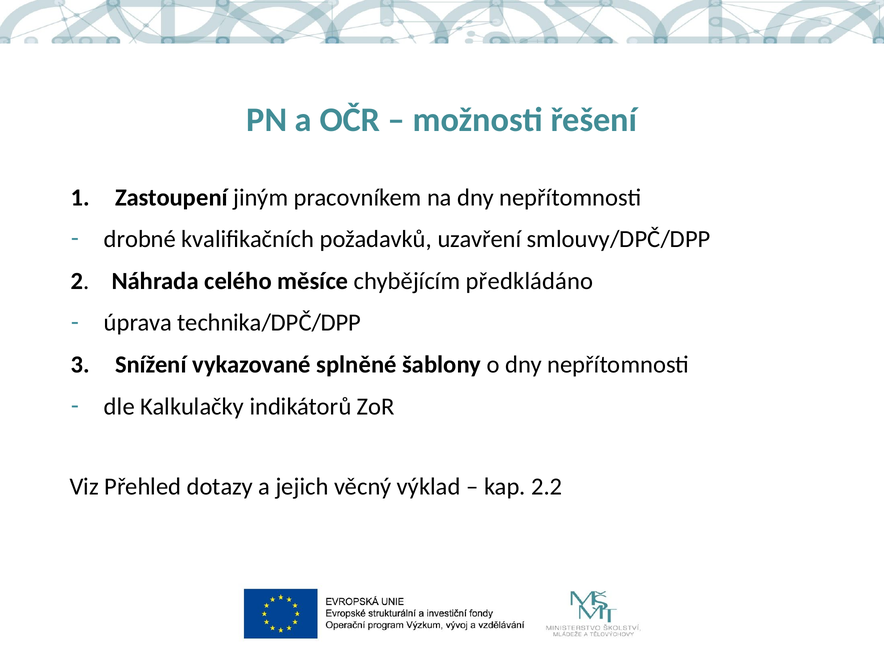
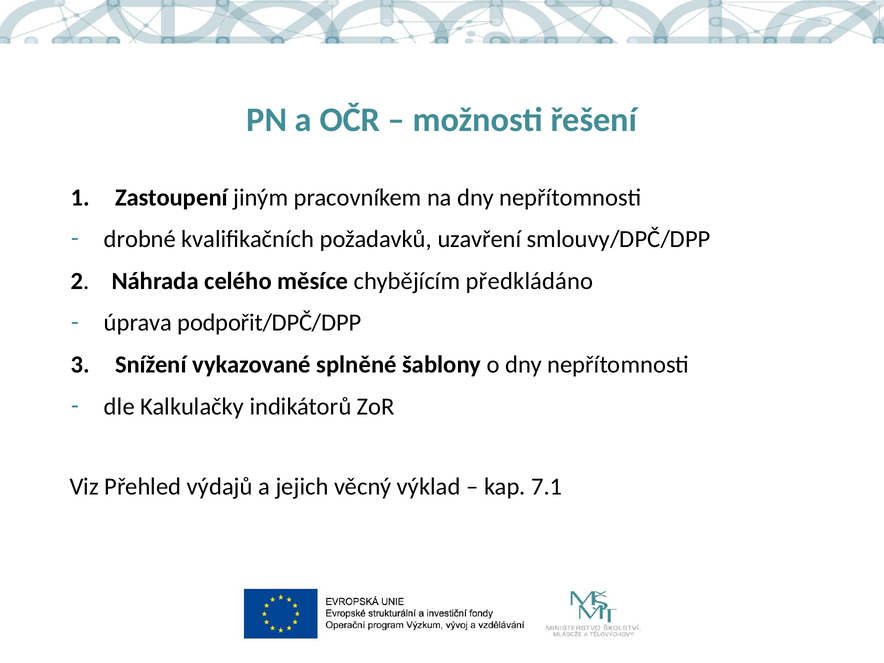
technika/DPČ/DPP: technika/DPČ/DPP -> podpořit/DPČ/DPP (269, 323)
dotazy: dotazy -> výdajů (220, 487)
2.2: 2.2 -> 7.1 (547, 487)
